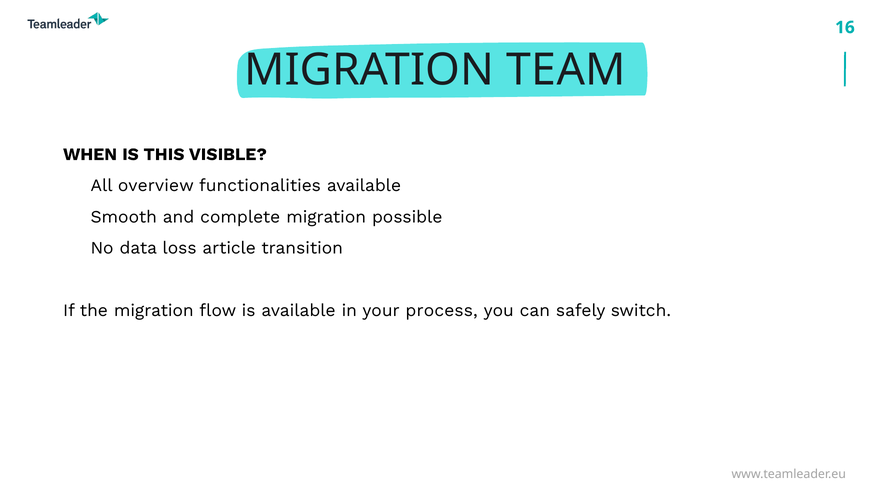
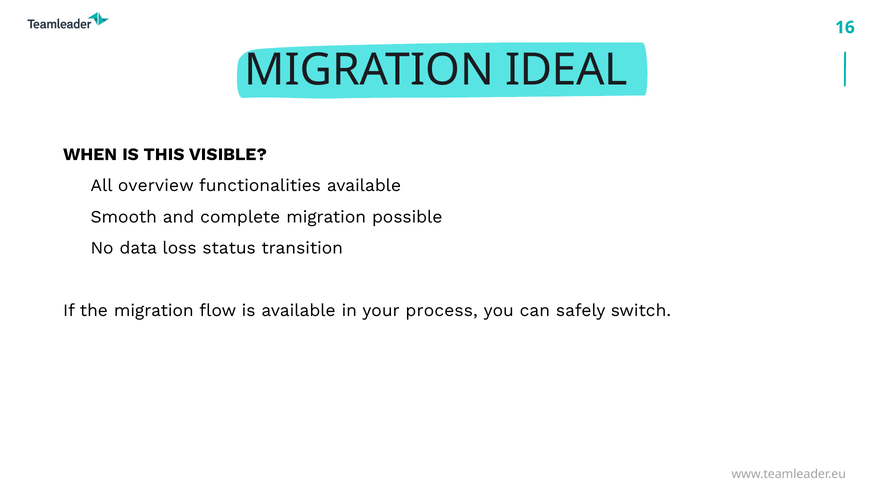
TEAM: TEAM -> IDEAL (566, 70)
article: article -> status (229, 248)
